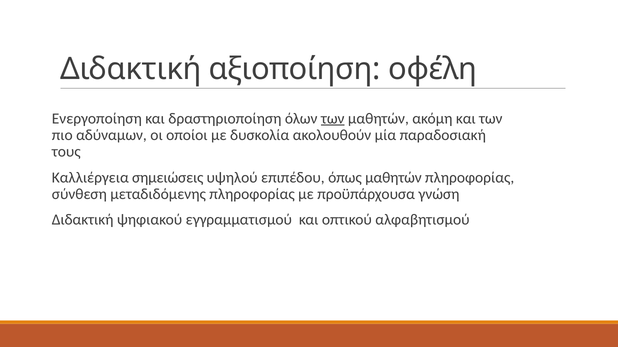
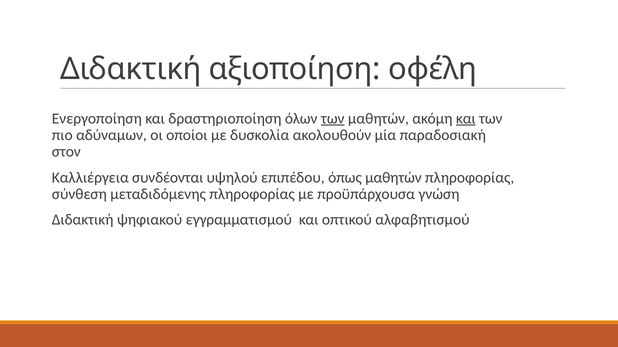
και underline: none -> present (466, 119)
τους: τους -> στον (66, 152)
σημειώσεις: σημειώσεις -> συνδέονται (168, 178)
